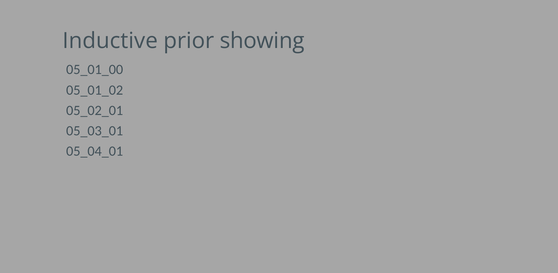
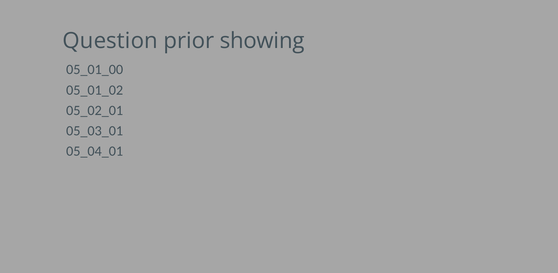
Inductive: Inductive -> Question (110, 41)
